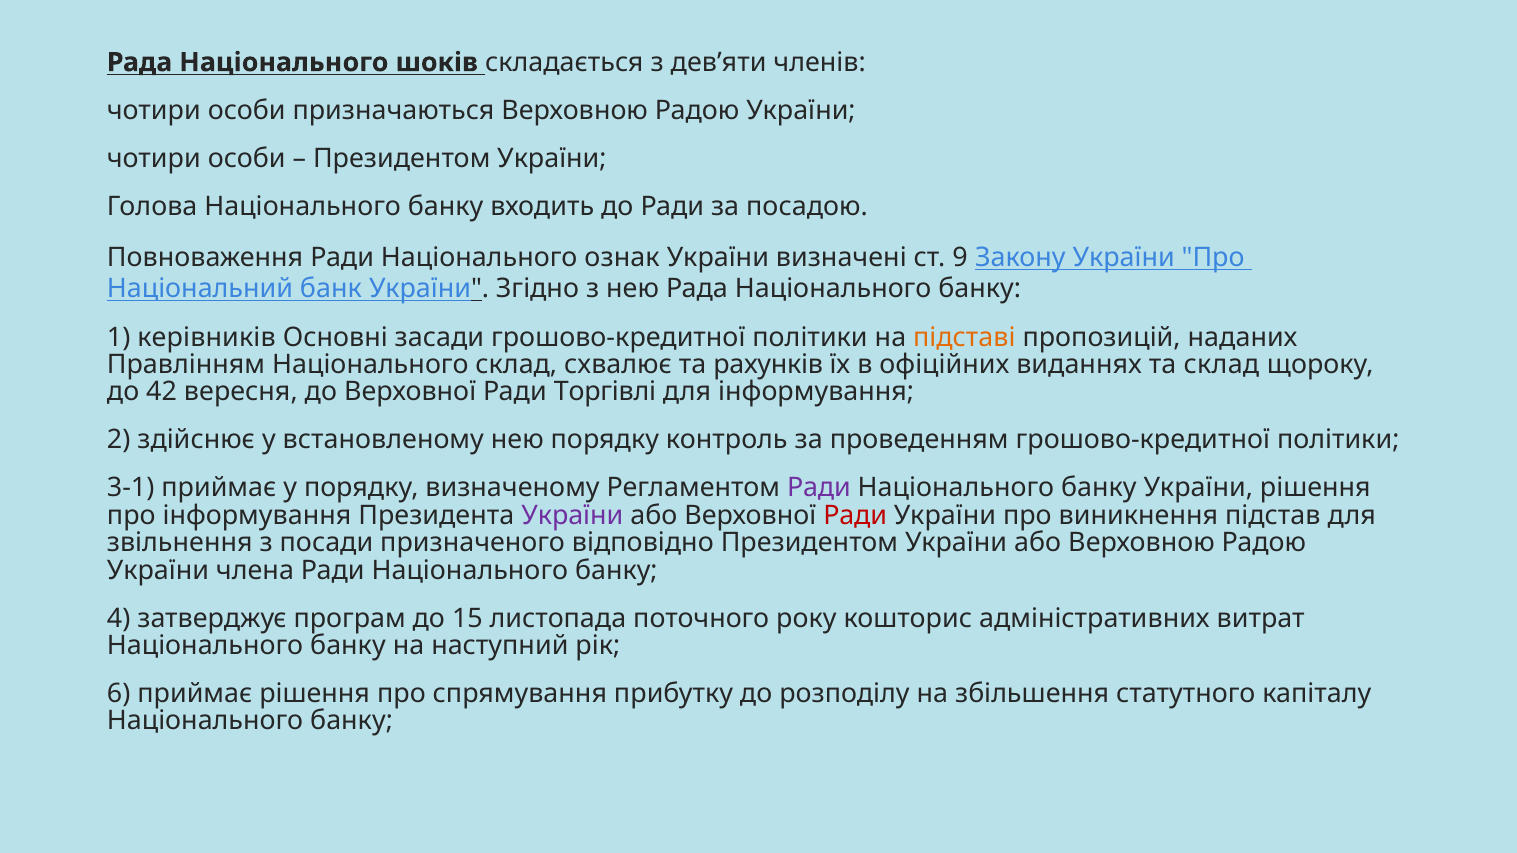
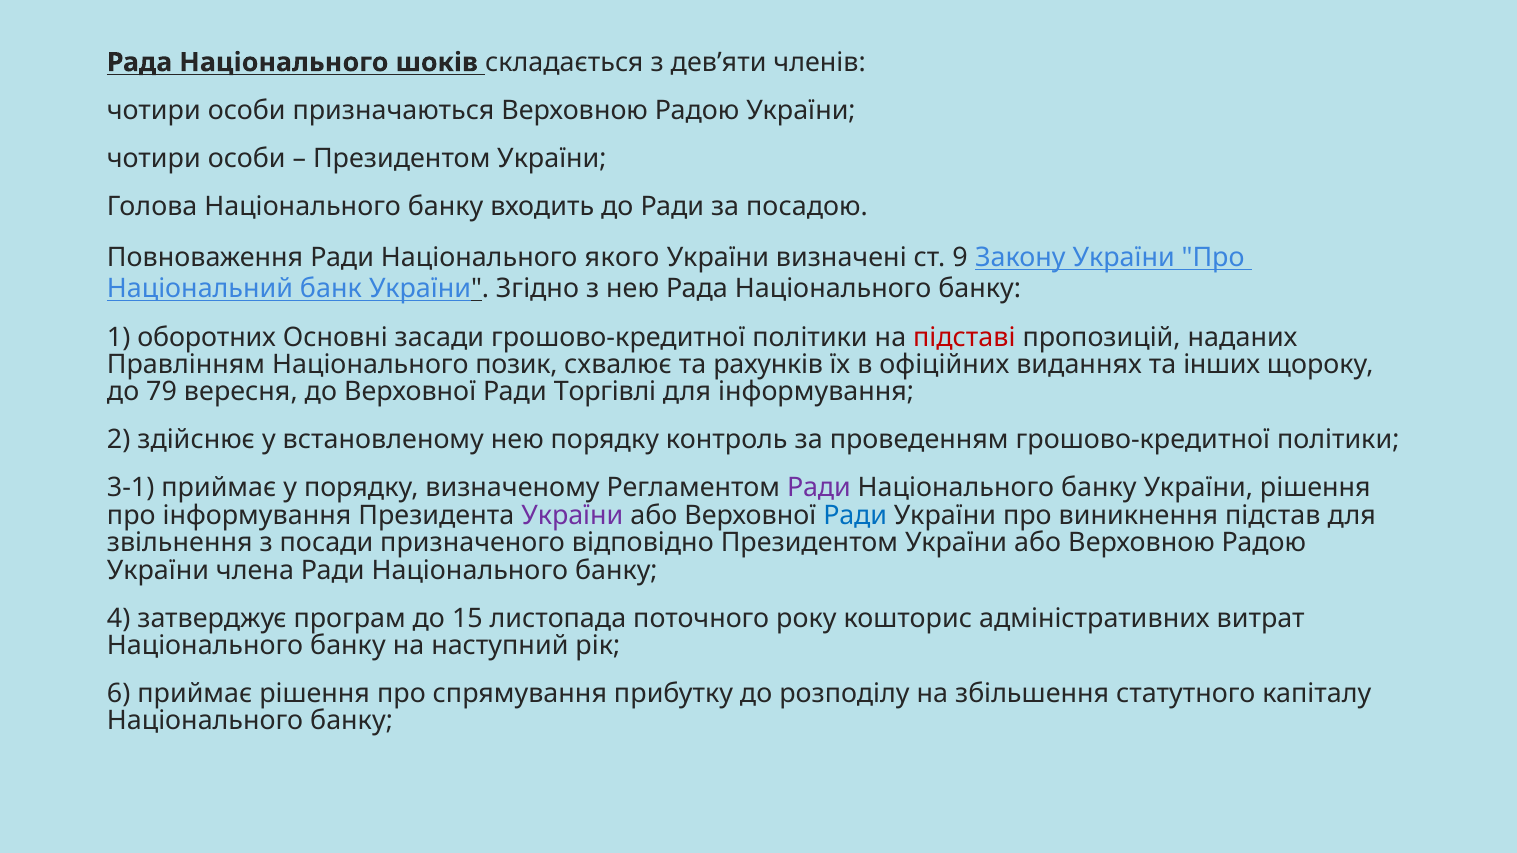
ознак: ознак -> якого (622, 257)
керівників: керівників -> оборотних (207, 337)
підставі colour: orange -> red (964, 337)
Національного склад: склад -> позик (516, 365)
та склад: склад -> інших (1222, 365)
42: 42 -> 79 (162, 392)
Ради colour: red -> blue (855, 516)
